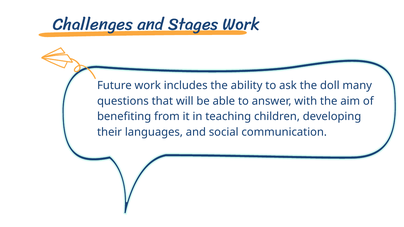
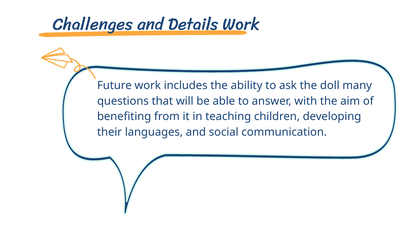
Stages: Stages -> Details (193, 24)
